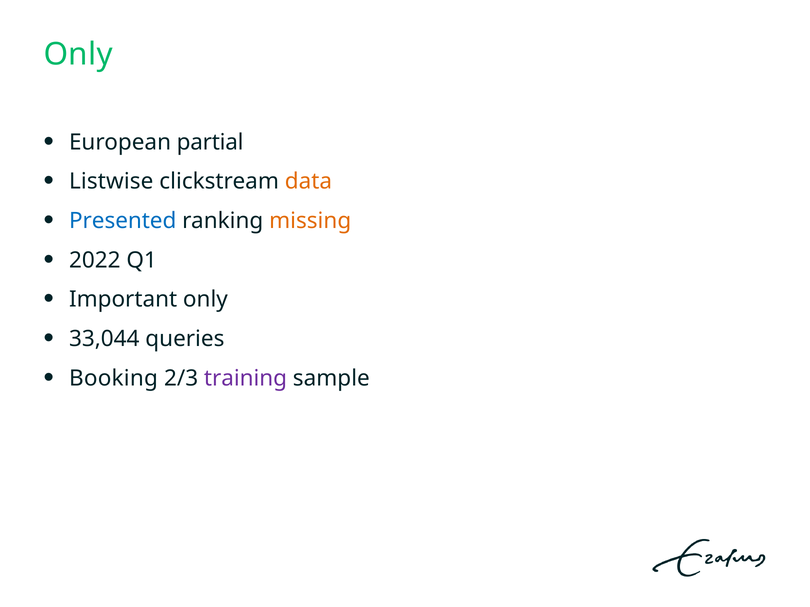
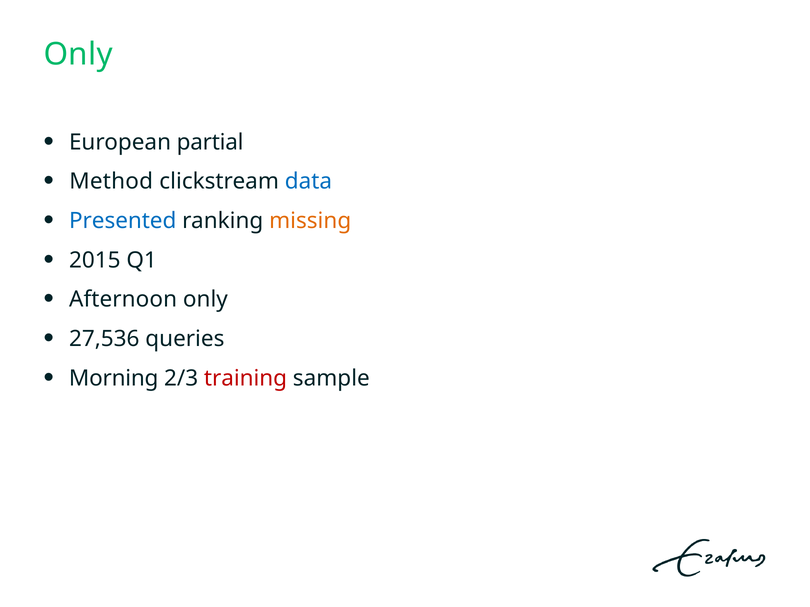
Listwise: Listwise -> Method (111, 182)
data colour: orange -> blue (308, 182)
2022: 2022 -> 2015 (95, 260)
Important: Important -> Afternoon (123, 300)
33,044: 33,044 -> 27,536 (104, 339)
Booking: Booking -> Morning (114, 379)
training colour: purple -> red (246, 379)
